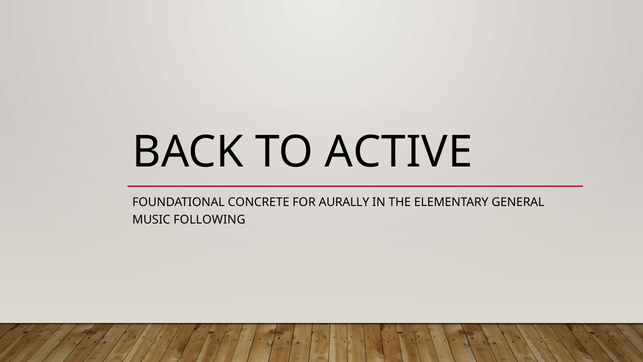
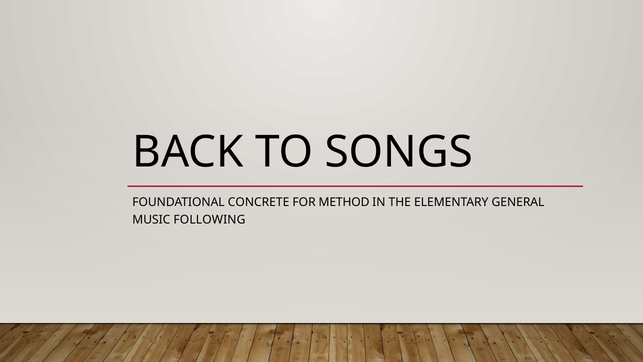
ACTIVE: ACTIVE -> SONGS (399, 152)
AURALLY: AURALLY -> METHOD (344, 202)
